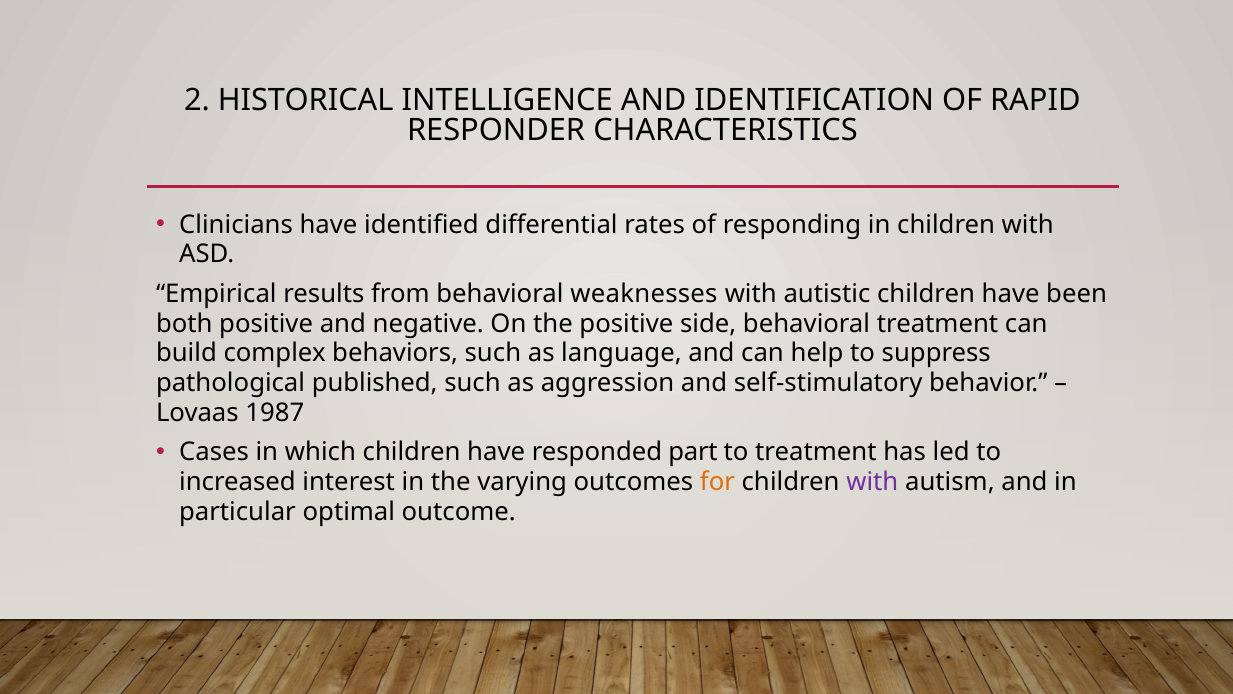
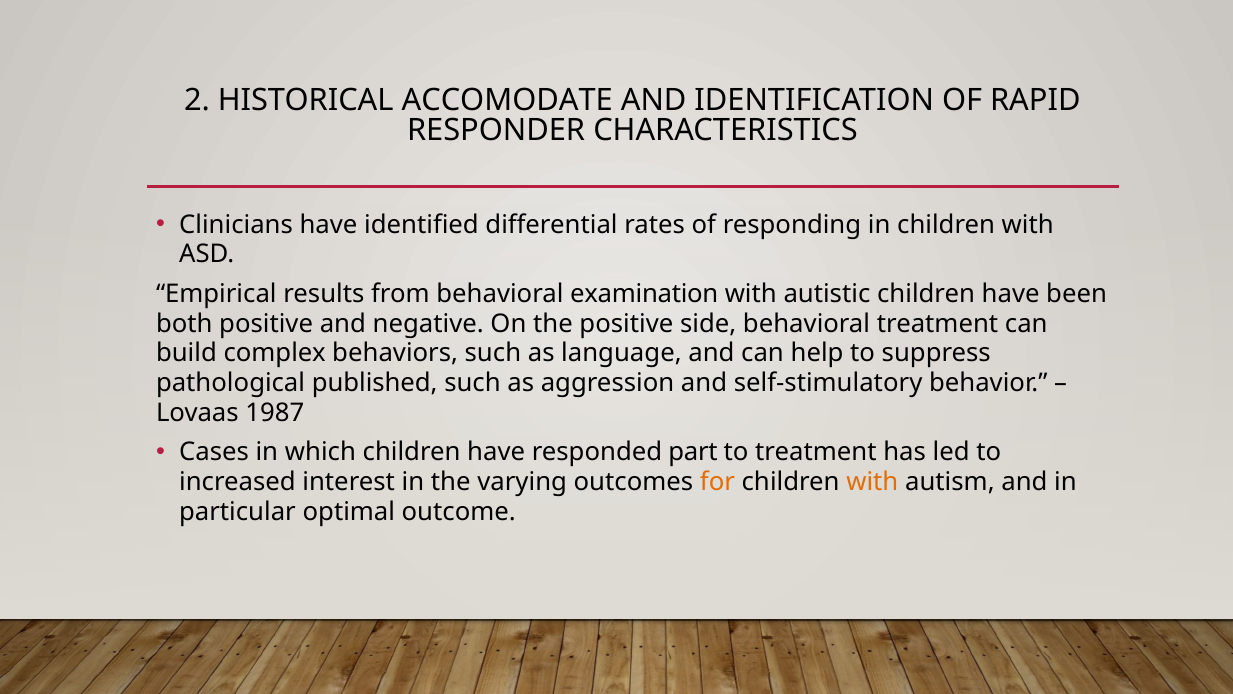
INTELLIGENCE: INTELLIGENCE -> ACCOMODATE (507, 100)
weaknesses: weaknesses -> examination (644, 294)
with colour: purple -> orange (872, 482)
